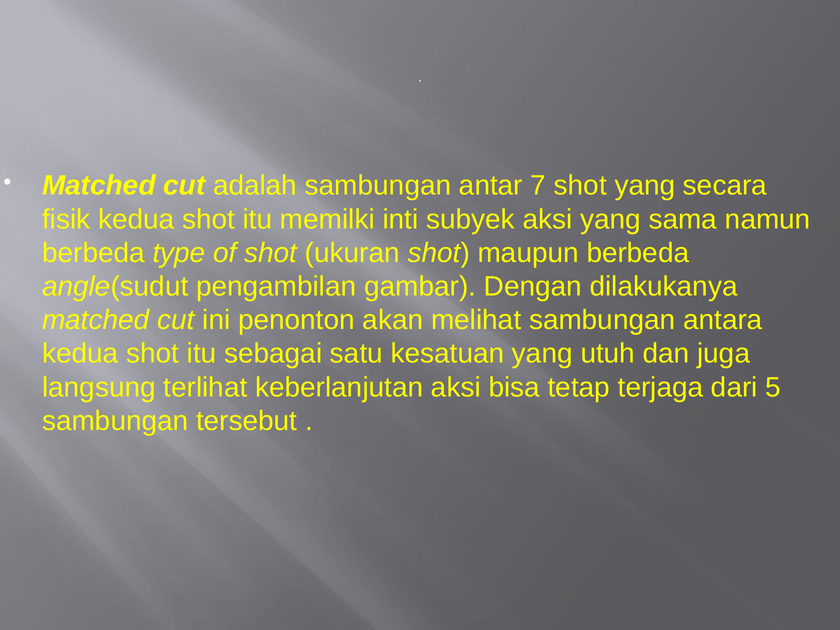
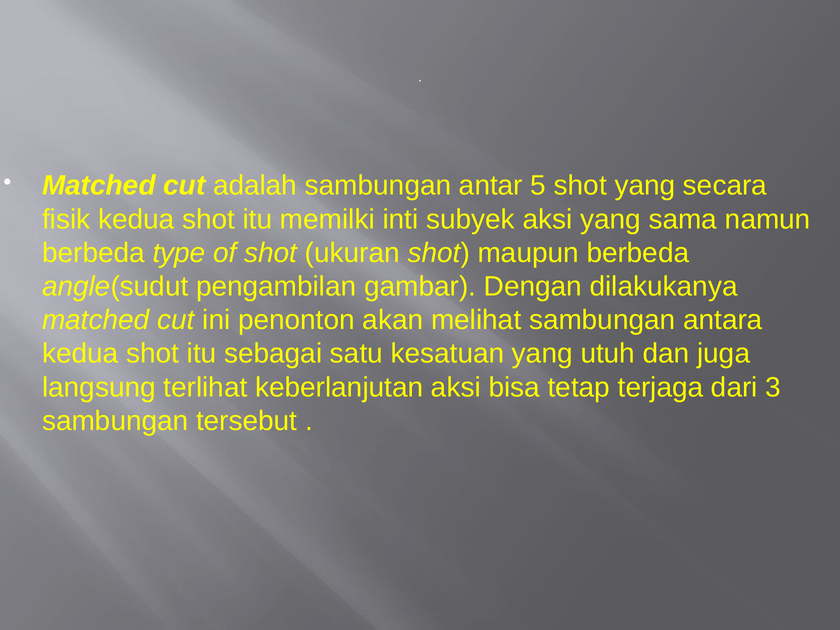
7: 7 -> 5 (538, 186)
5: 5 -> 3 (773, 387)
